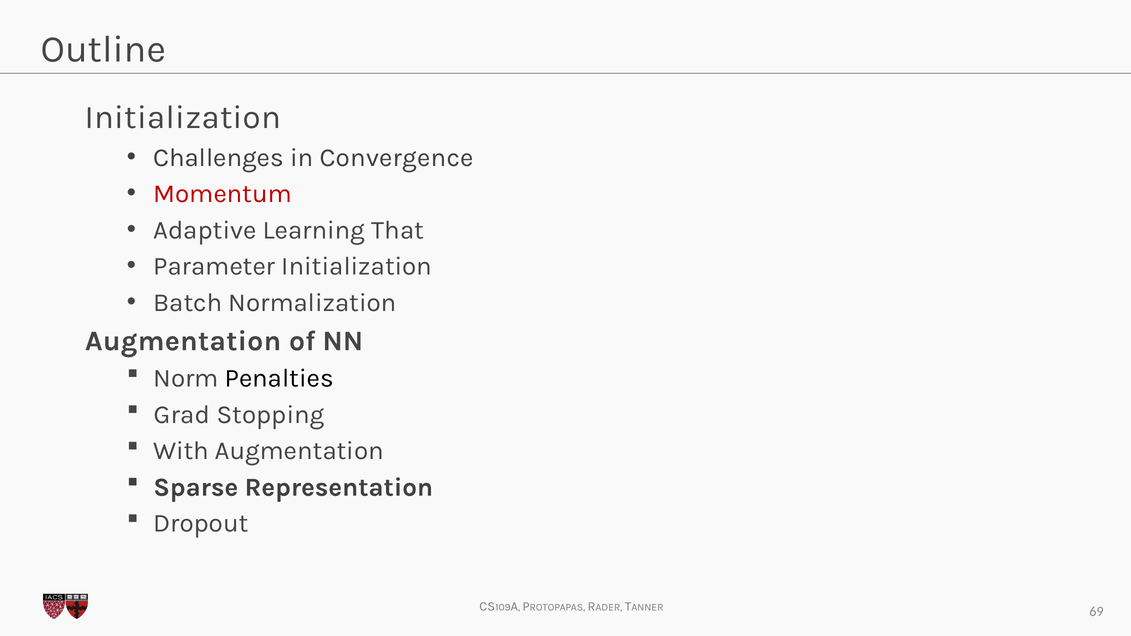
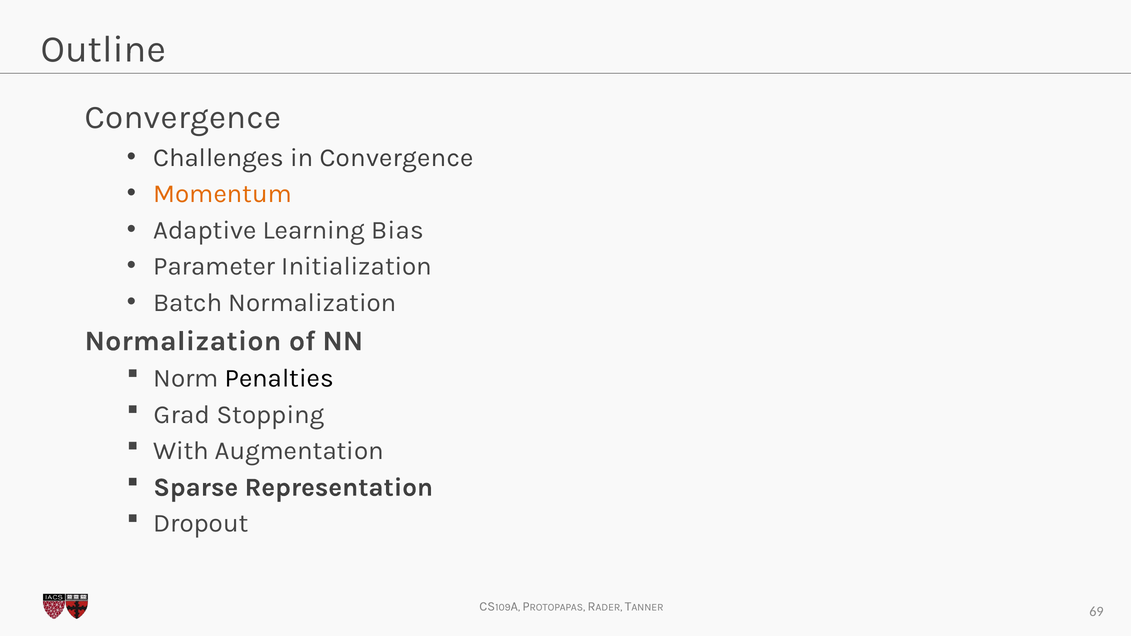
Initialization: Initialization -> Convergence (183, 118)
Momentum colour: red -> orange (223, 194)
That: That -> Bias (398, 230)
Augmentation: Augmentation -> Normalization (183, 341)
